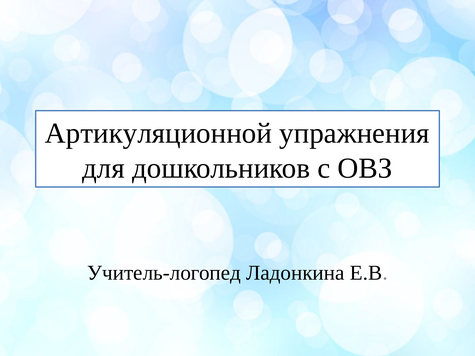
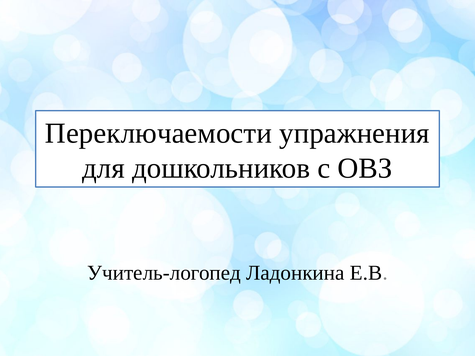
Артикуляционной: Артикуляционной -> Переключаемости (158, 133)
